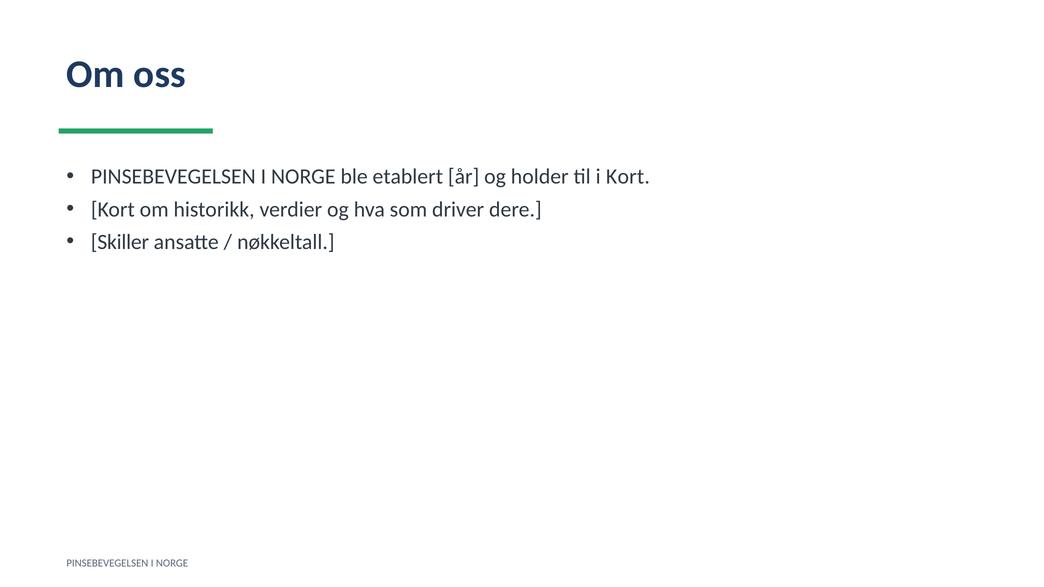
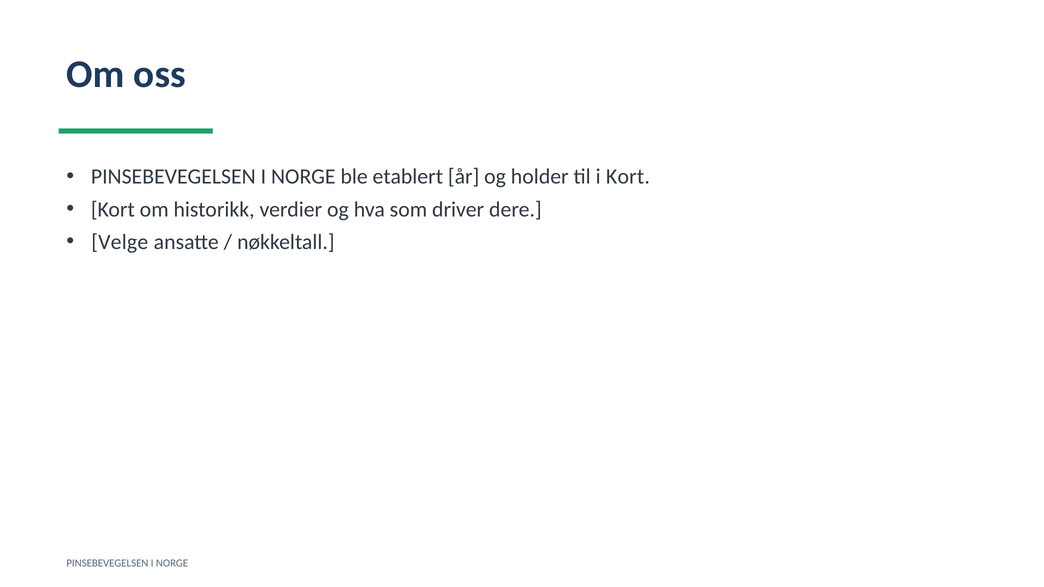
Skiller: Skiller -> Velge (120, 242)
